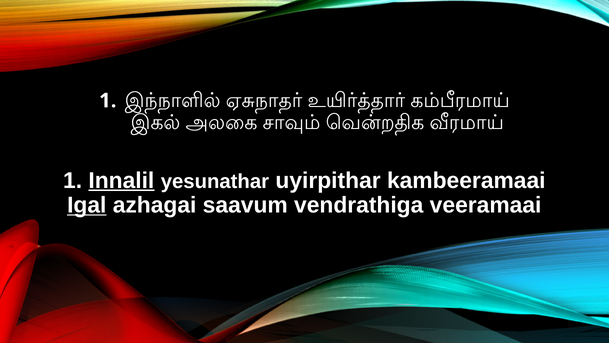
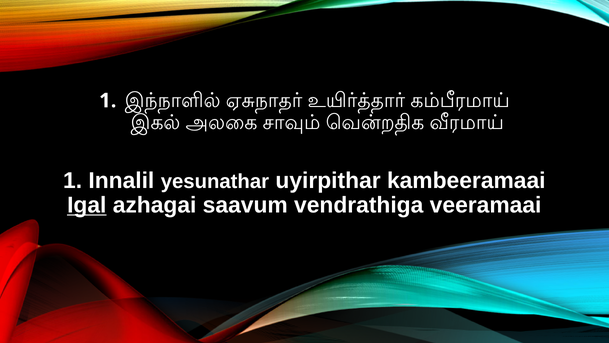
Innalil underline: present -> none (121, 180)
